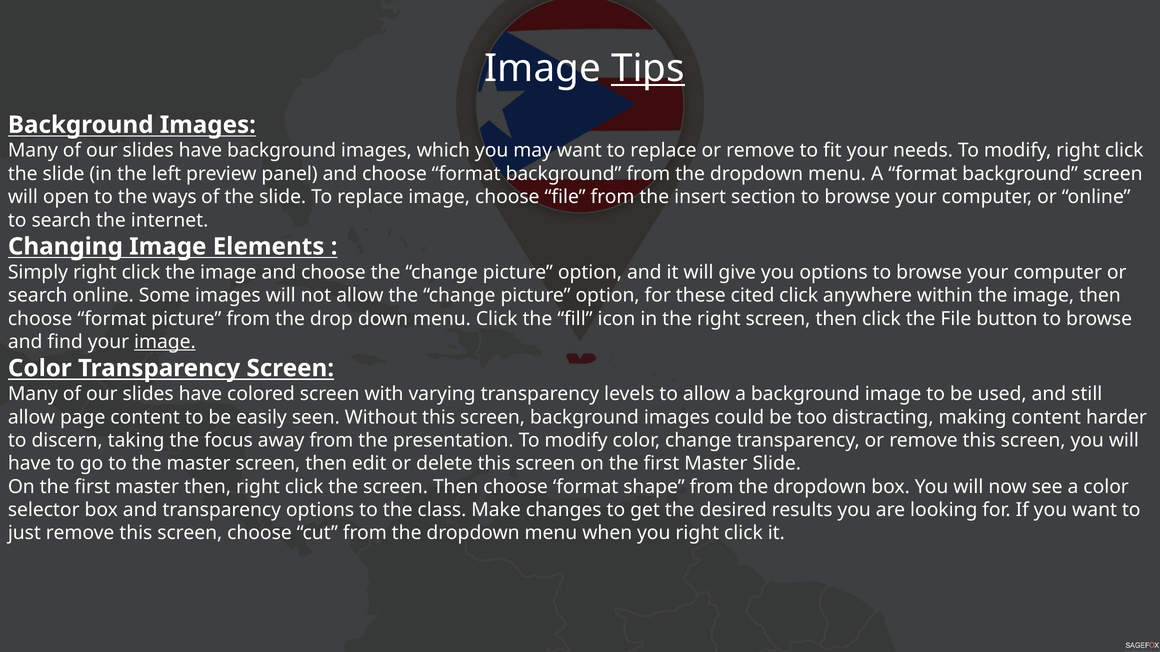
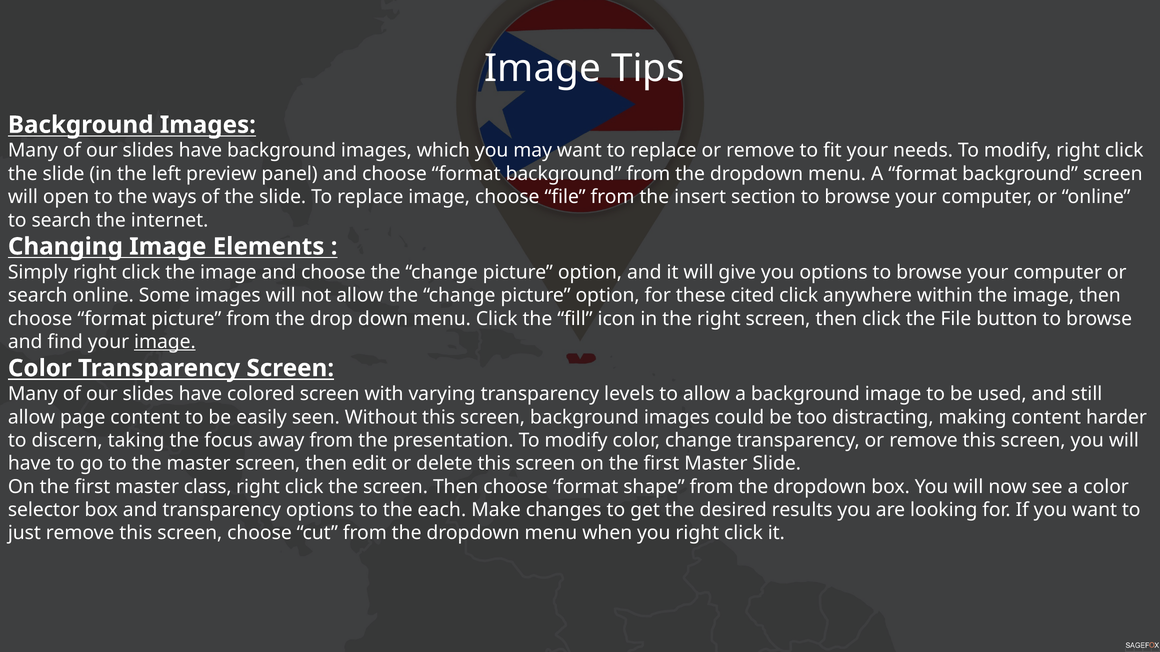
Tips underline: present -> none (648, 68)
master then: then -> class (208, 487)
class: class -> each (442, 510)
